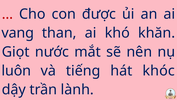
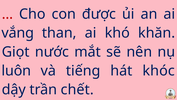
vang: vang -> vắng (18, 33)
lành: lành -> chết (77, 89)
